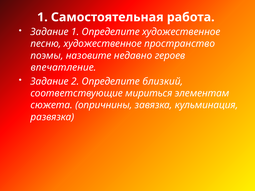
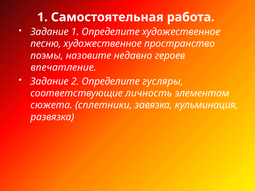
близкий: близкий -> гусляры (163, 81)
мириться: мириться -> личность (149, 93)
опричнины: опричнины -> сплетники (104, 105)
